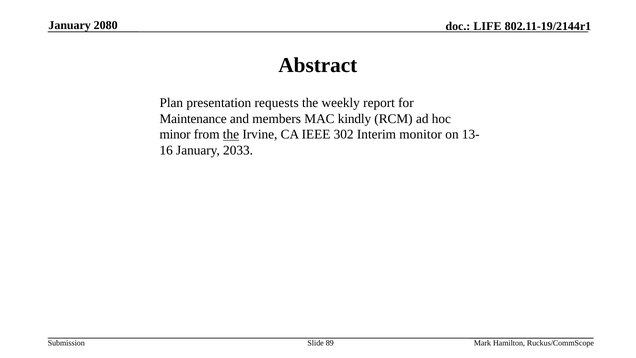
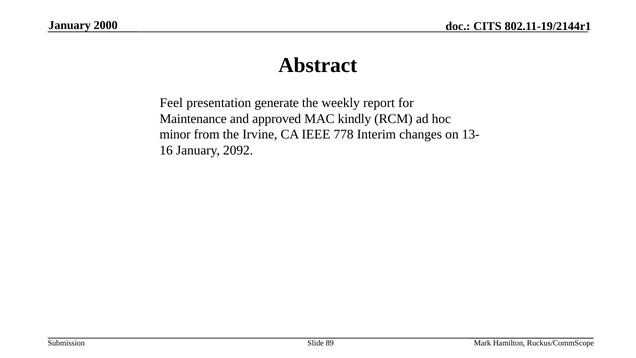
2080: 2080 -> 2000 (106, 25)
LIFE: LIFE -> CITS (487, 27)
Plan: Plan -> Feel (171, 103)
requests: requests -> generate (277, 103)
members: members -> approved (277, 119)
the underline: present -> none (231, 134)
302: 302 -> 778 (344, 134)
monitor: monitor -> changes (421, 134)
2033: 2033 -> 2092 (238, 150)
